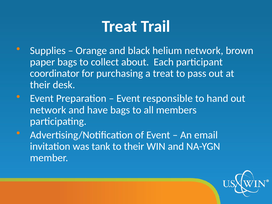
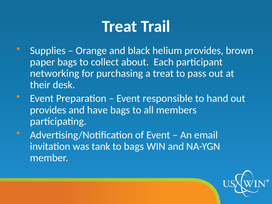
helium network: network -> provides (204, 51)
coordinator: coordinator -> networking (55, 73)
network: network -> provides (48, 110)
to their: their -> bags (134, 146)
